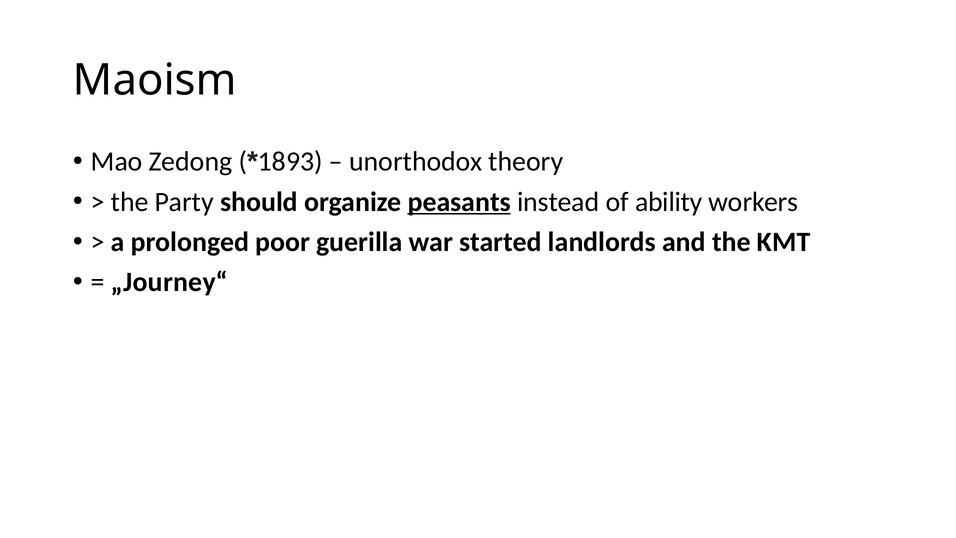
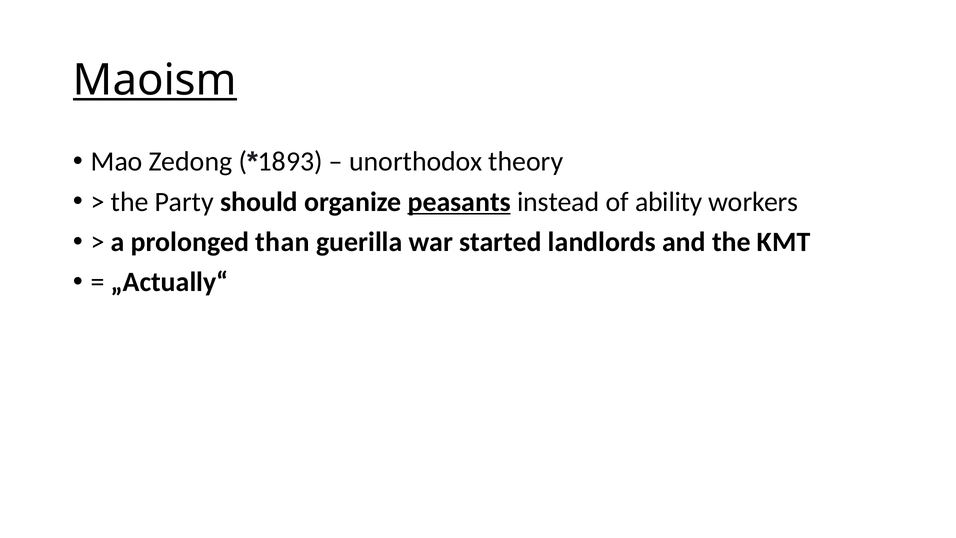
Maoism underline: none -> present (155, 80)
poor: poor -> than (282, 242)
„Journey“: „Journey“ -> „Actually“ (170, 282)
